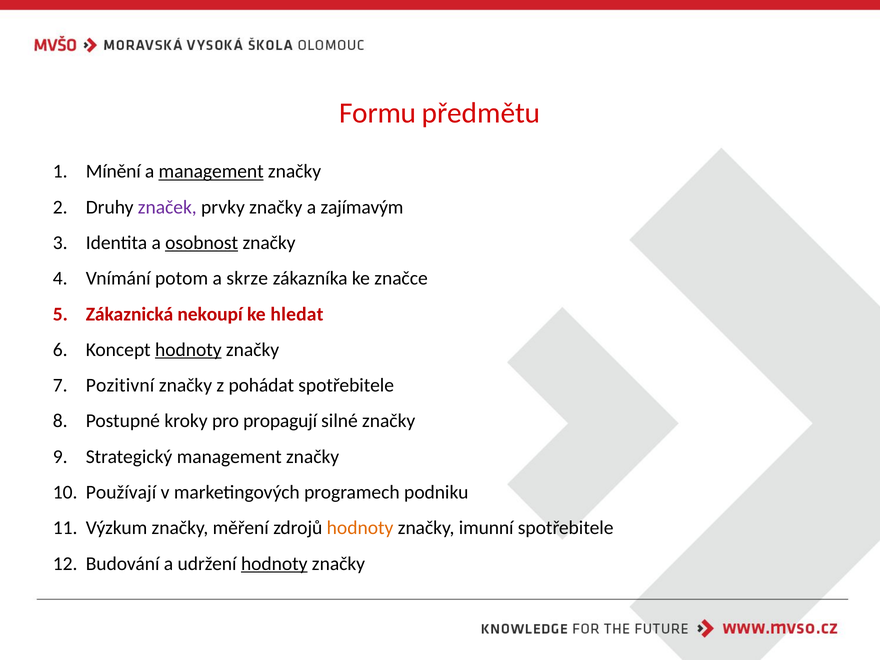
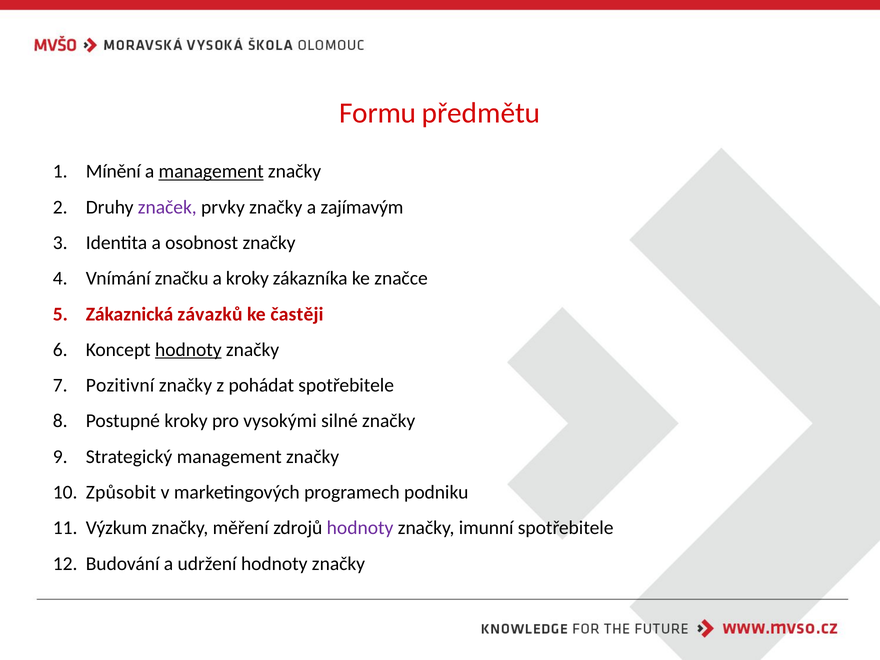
osobnost underline: present -> none (202, 243)
potom: potom -> značku (182, 278)
a skrze: skrze -> kroky (247, 278)
nekoupí: nekoupí -> závazků (210, 314)
hledat: hledat -> častěji (297, 314)
propagují: propagují -> vysokými (280, 421)
Používají: Používají -> Způsobit (121, 492)
hodnoty colour: orange -> purple (360, 528)
hodnoty underline: present -> none (274, 564)
